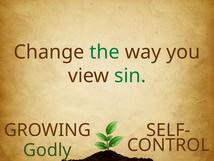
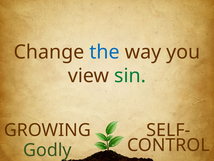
the colour: green -> blue (105, 52)
